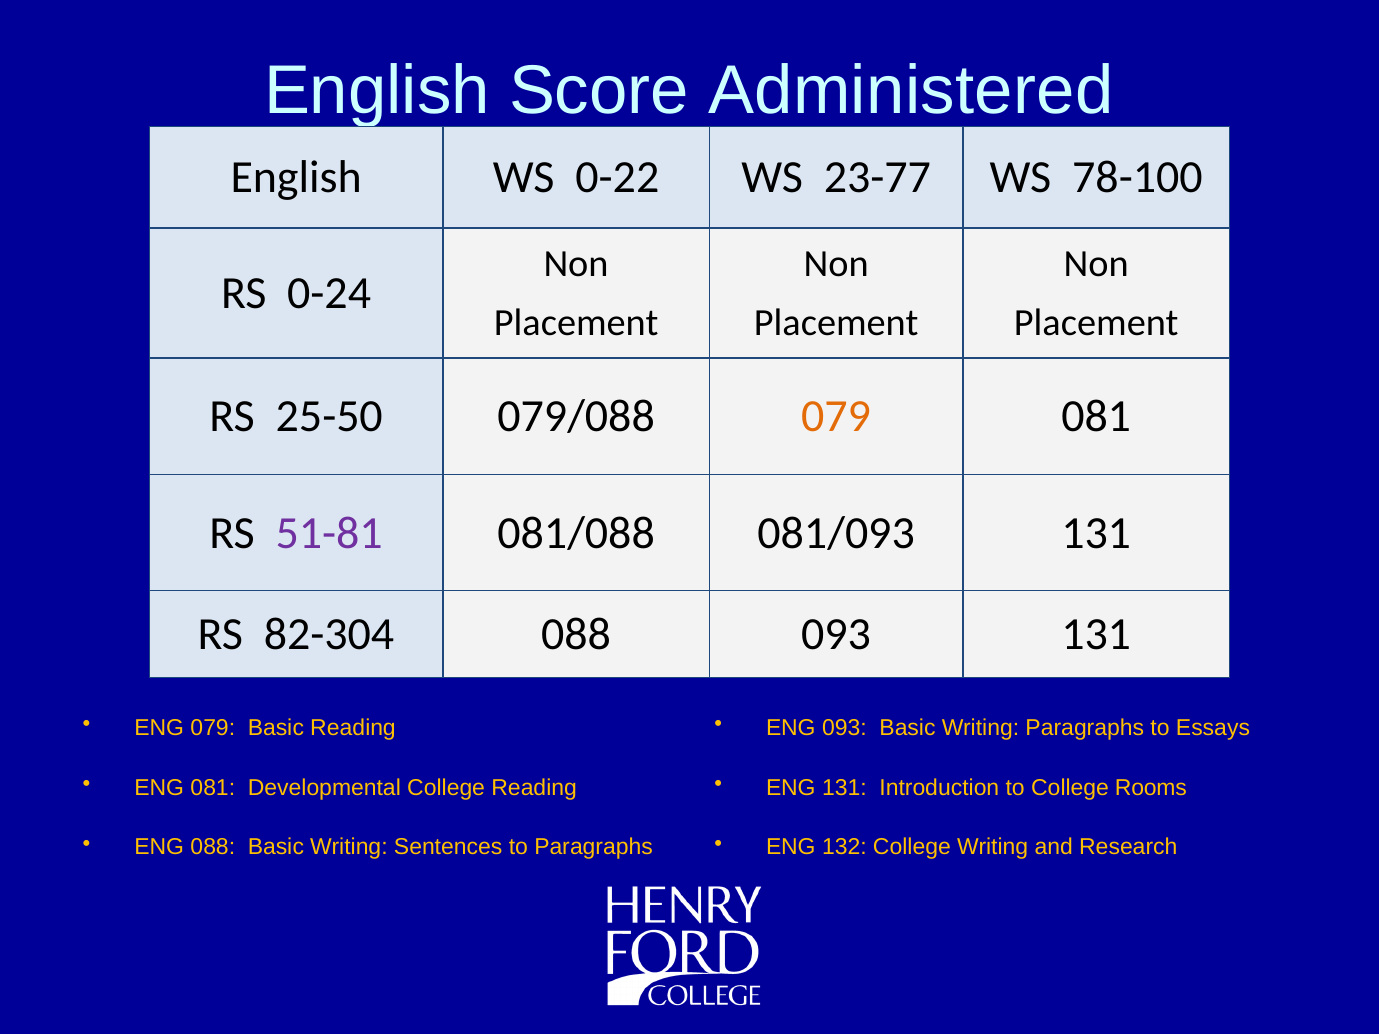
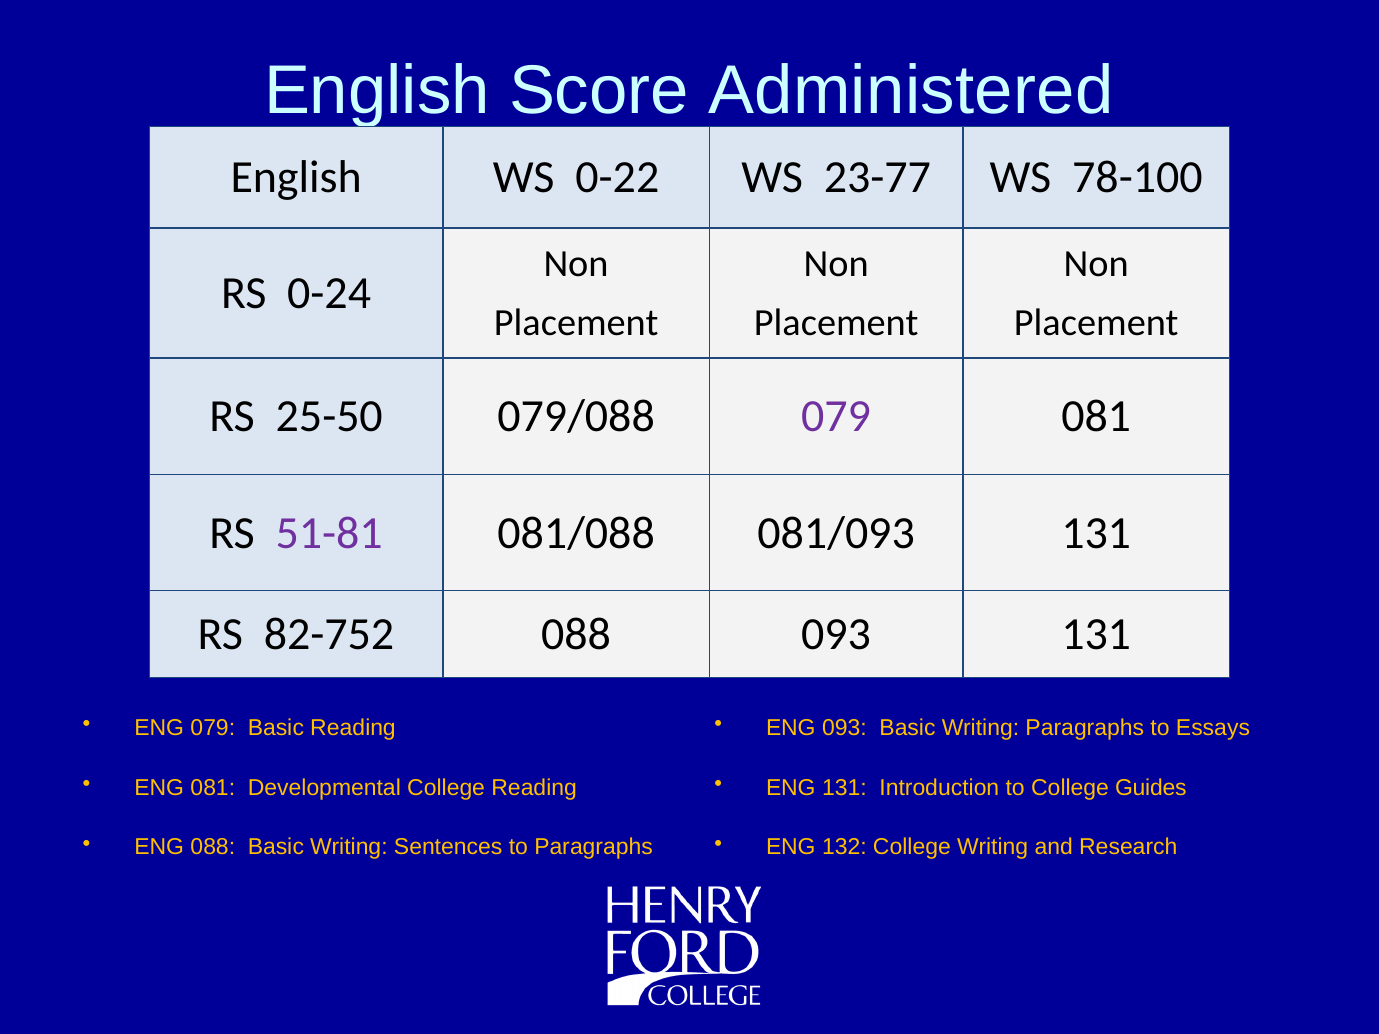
079 colour: orange -> purple (836, 417)
82-304: 82-304 -> 82-752 (329, 635)
Rooms: Rooms -> Guides (1151, 788)
